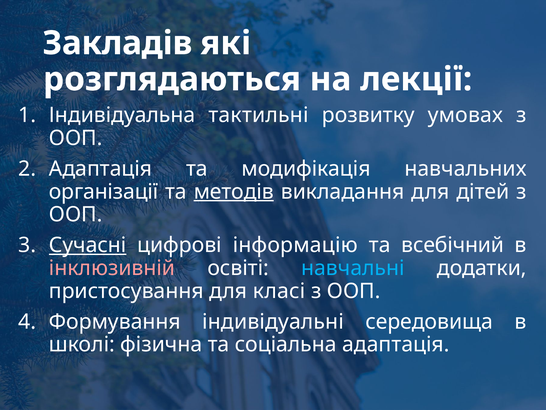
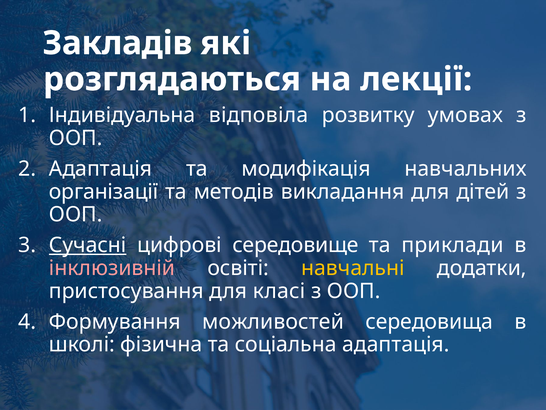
тактильні: тактильні -> відповіла (259, 115)
методів underline: present -> none (234, 191)
інформацію: інформацію -> середовище (295, 245)
всебічний: всебічний -> приклади (452, 245)
навчальні colour: light blue -> yellow (353, 268)
індивідуальні: індивідуальні -> можливостей (273, 321)
